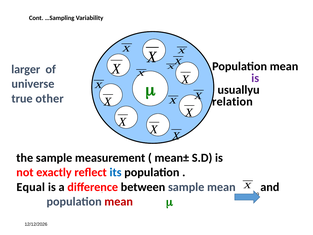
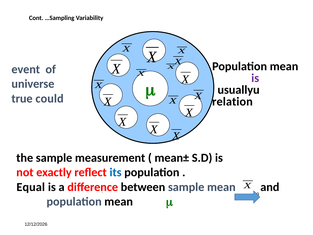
larger: larger -> event (26, 69)
other: other -> could (50, 98)
mean colour: red -> black (119, 201)
